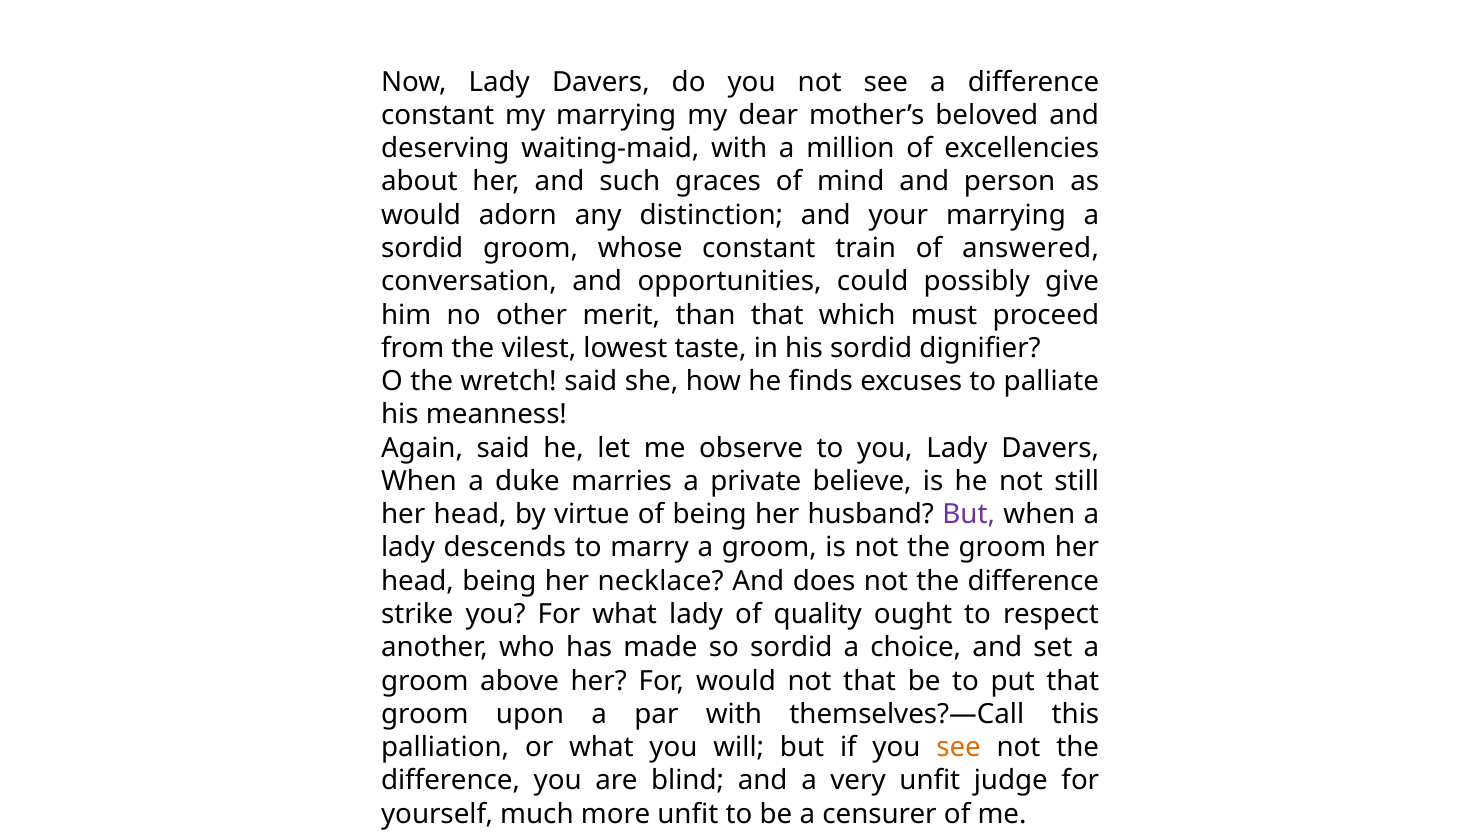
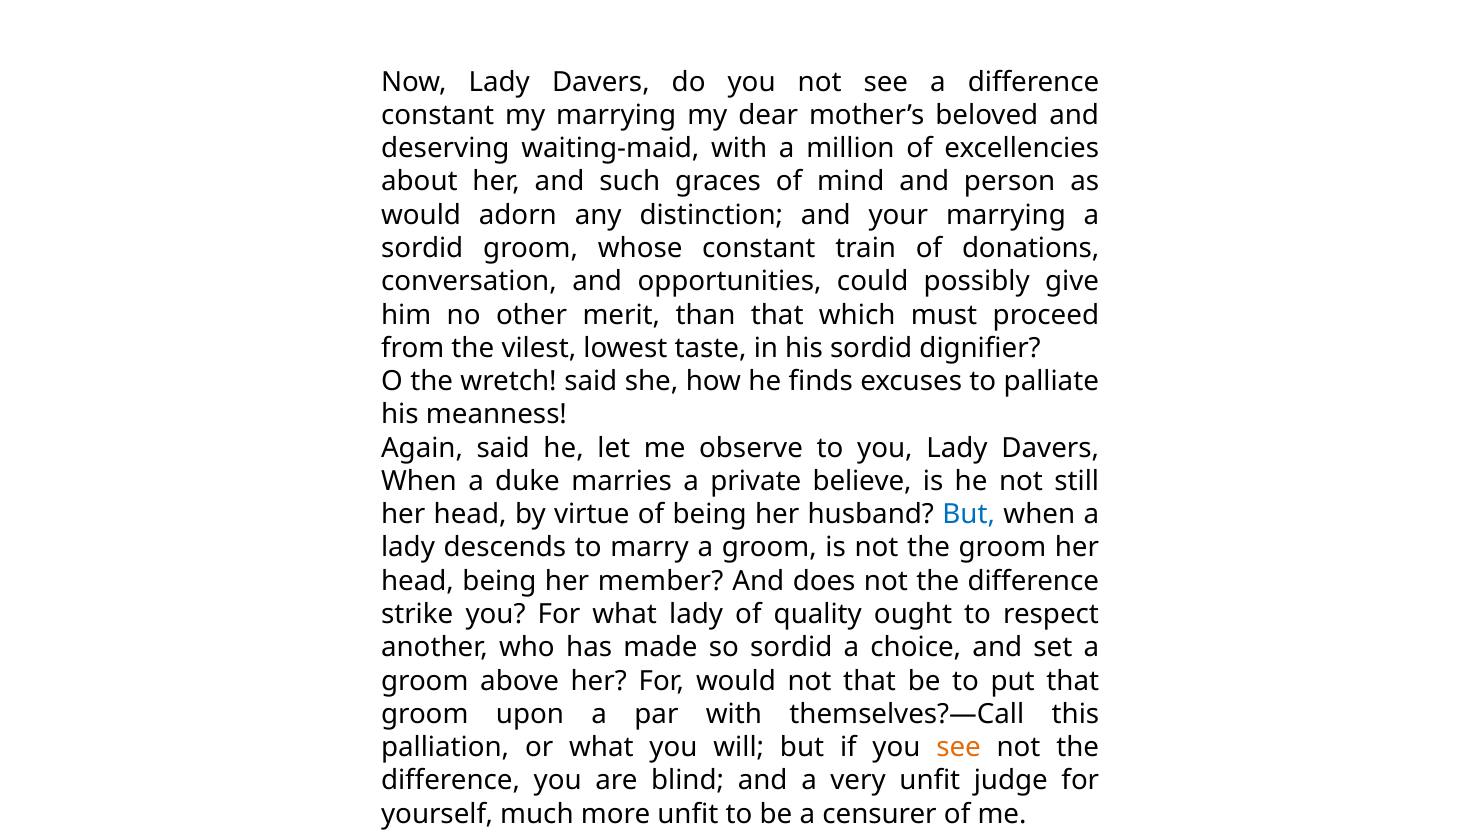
answered: answered -> donations (1031, 248)
But colour: purple -> blue (969, 515)
necklace: necklace -> member (661, 581)
